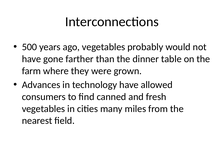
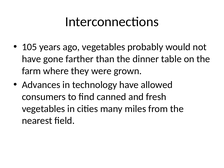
500: 500 -> 105 (29, 47)
